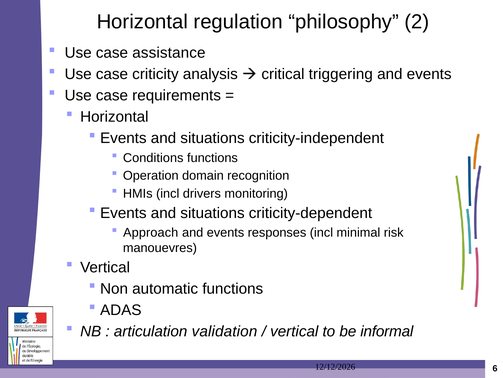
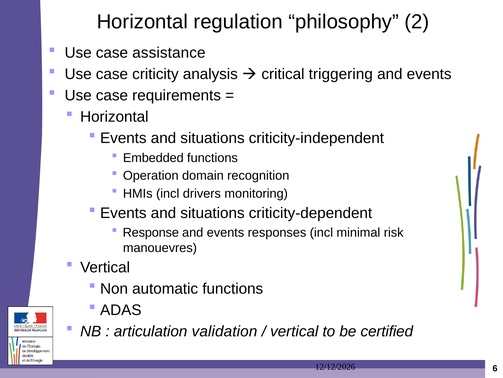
Conditions: Conditions -> Embedded (153, 158)
Approach: Approach -> Response (151, 232)
informal: informal -> certified (387, 331)
